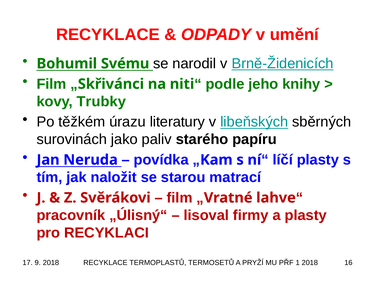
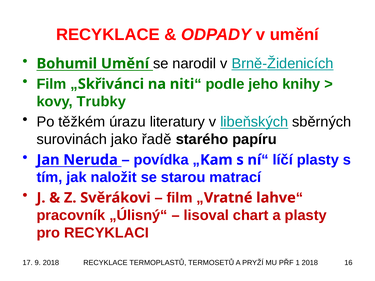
Bohumil Svému: Svému -> Umění (125, 64)
paliv: paliv -> řadě (157, 140)
firmy: firmy -> chart (251, 215)
